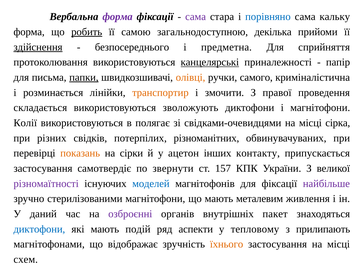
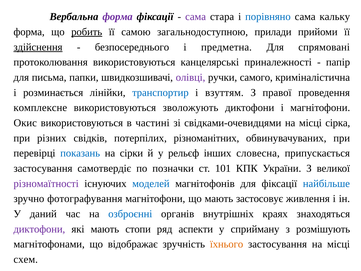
декілька: декілька -> прилади (273, 32)
сприйняття: сприйняття -> спрямовані (324, 47)
канцелярські underline: present -> none (210, 62)
папки underline: present -> none (84, 77)
олівці colour: orange -> purple (191, 77)
транспортир colour: orange -> blue (160, 92)
змочити: змочити -> взуттям (224, 92)
складається: складається -> комплексне (40, 108)
Колії: Колії -> Окис (25, 123)
полягає: полягає -> частині (153, 123)
показань colour: orange -> blue (80, 153)
ацетон: ацетон -> рельєф (184, 153)
контакту: контакту -> словесна (258, 153)
звернути: звернути -> позначки (173, 168)
157: 157 -> 101 (223, 168)
найбільше colour: purple -> blue (326, 183)
стерилізованими: стерилізованими -> фотографування (85, 199)
металевим: металевим -> застосовує (260, 199)
озброєнні colour: purple -> blue (130, 214)
пакет: пакет -> краях (275, 214)
диктофони colour: blue -> purple (39, 229)
подій: подій -> стопи (138, 229)
тепловому: тепловому -> сприйману (255, 229)
прилипають: прилипають -> розмішують (323, 229)
